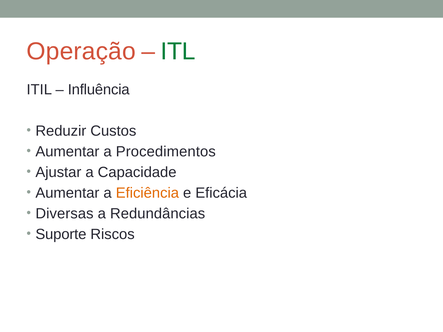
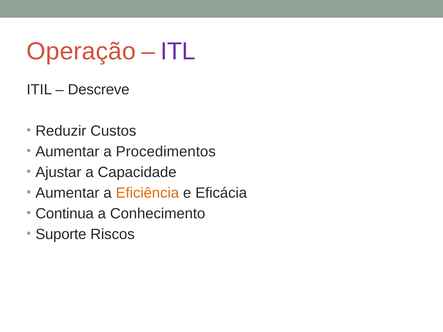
ITL colour: green -> purple (178, 52)
Influência: Influência -> Descreve (99, 90)
Diversas: Diversas -> Continua (65, 214)
Redundâncias: Redundâncias -> Conhecimento (158, 214)
